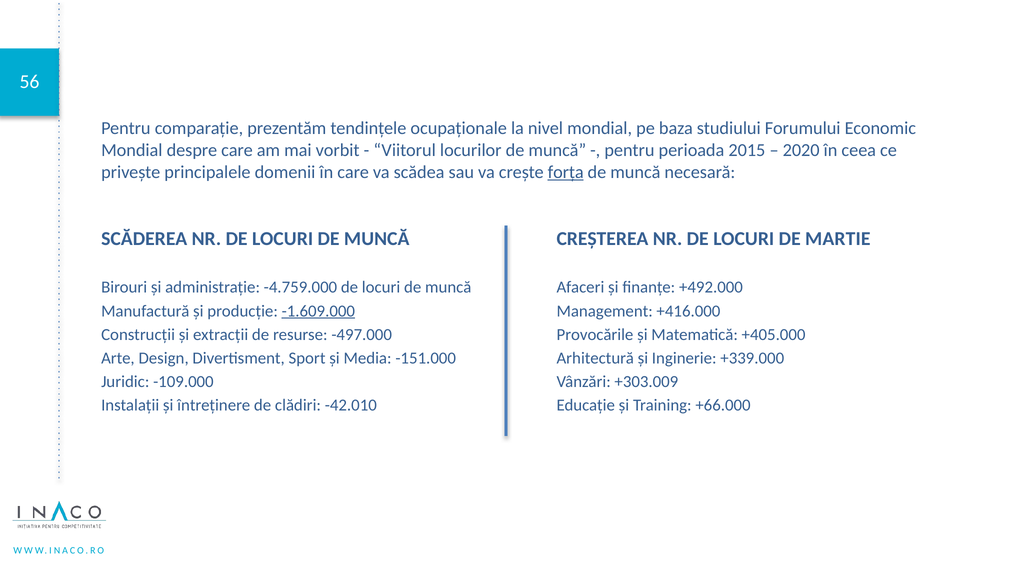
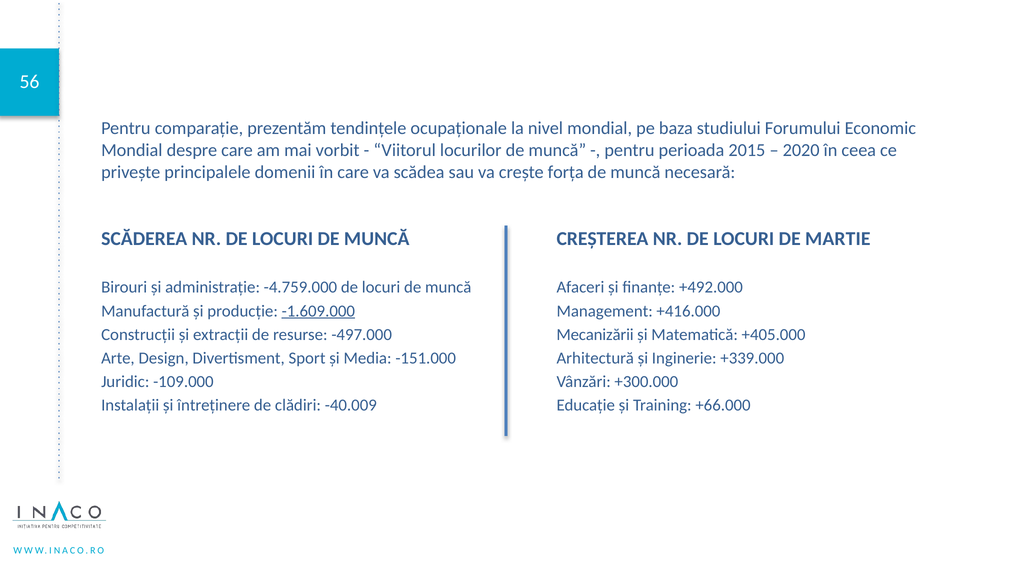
forța underline: present -> none (566, 172)
Provocările: Provocările -> Mecanizării (595, 335)
+303.009: +303.009 -> +300.000 (646, 382)
-42.010: -42.010 -> -40.009 (351, 406)
